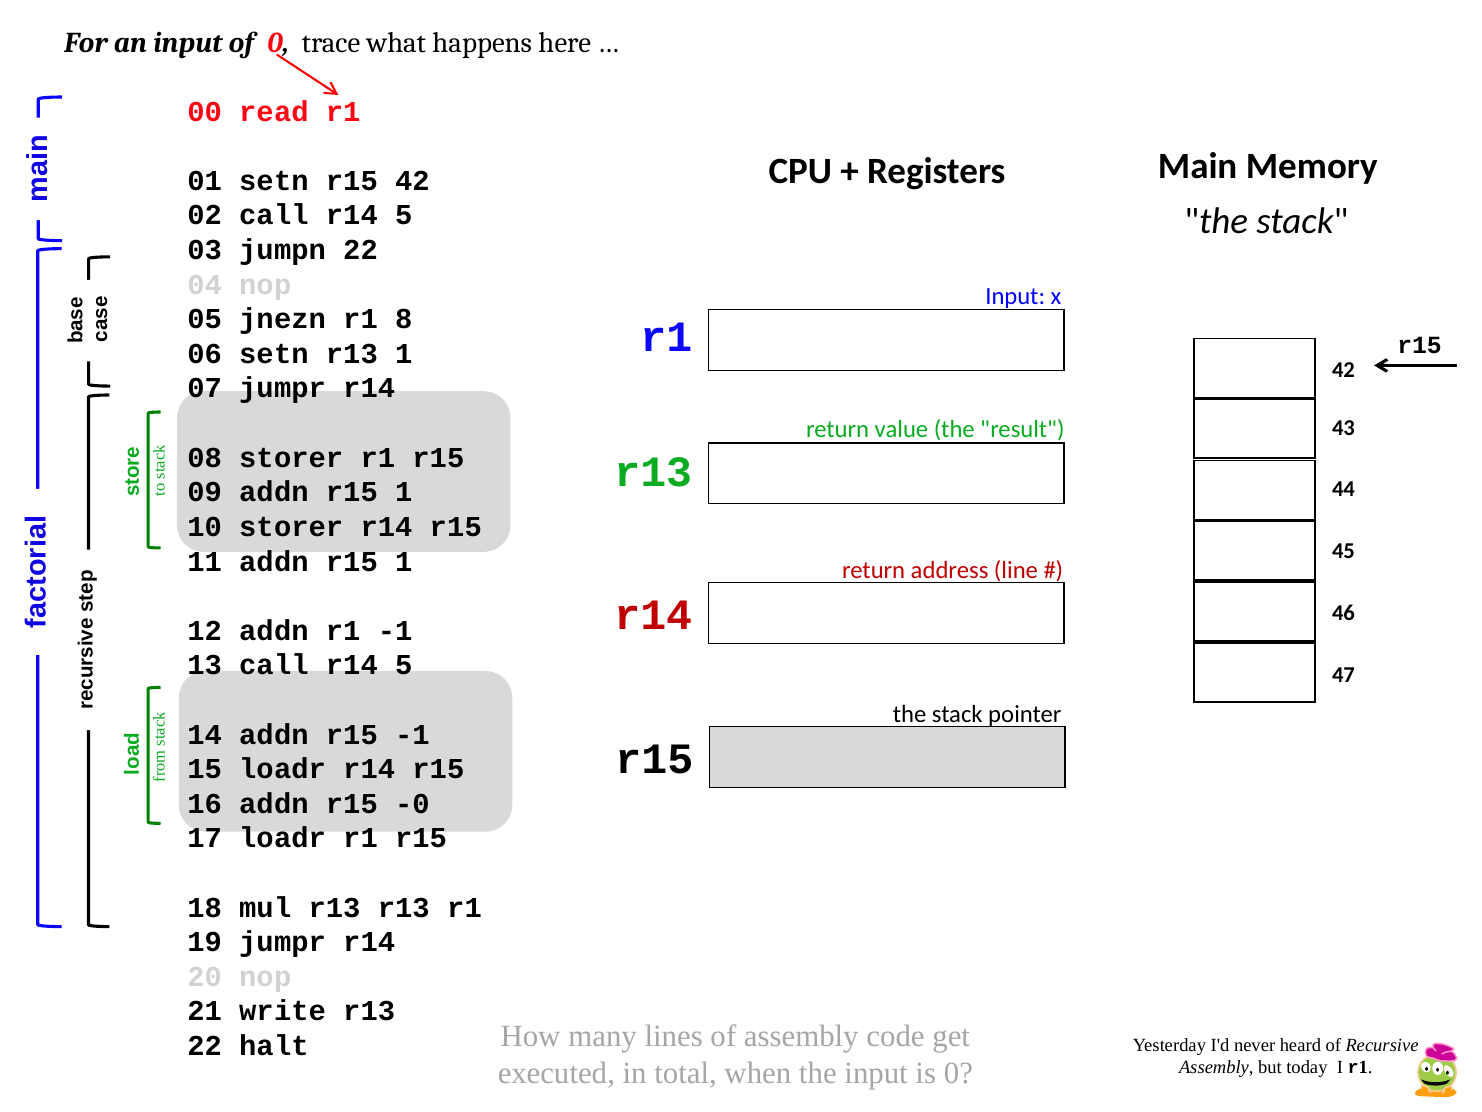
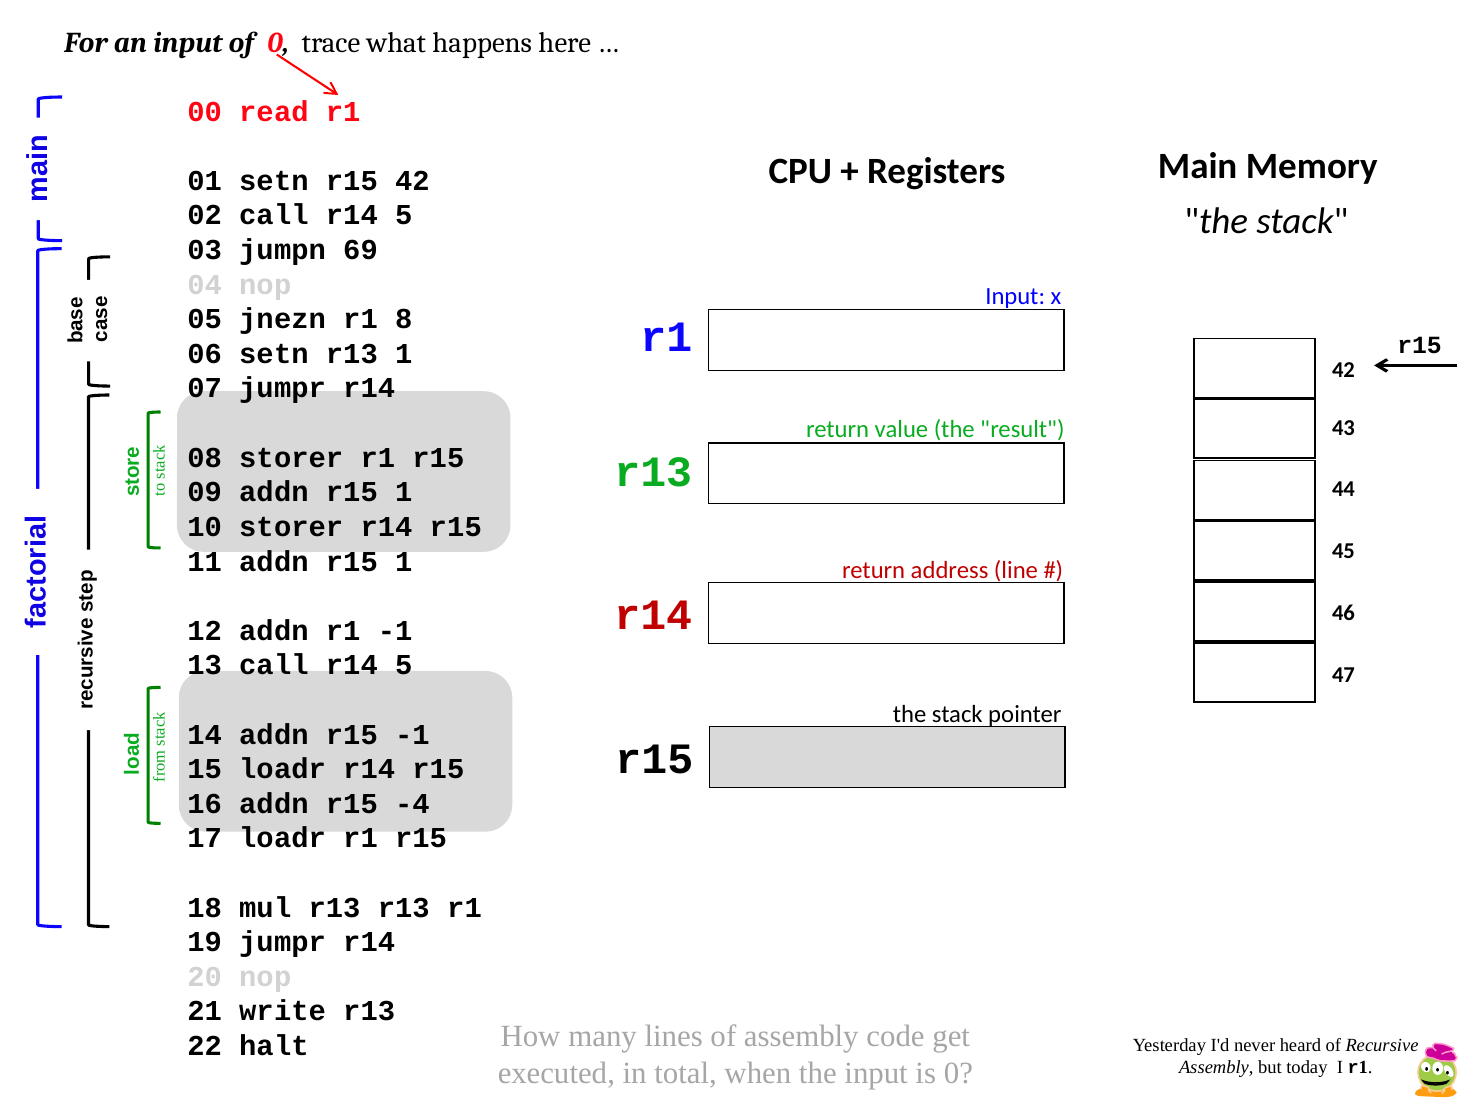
jumpn 22: 22 -> 69 (360, 250)
-0: -0 -> -4 (412, 803)
